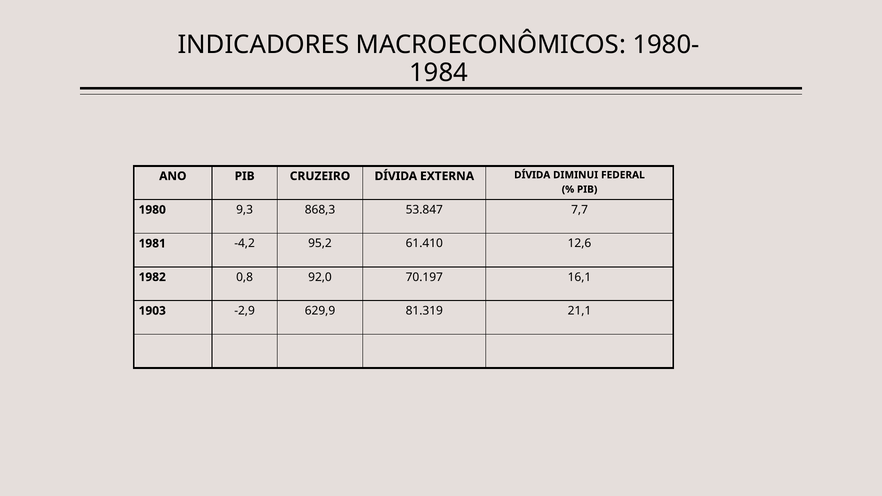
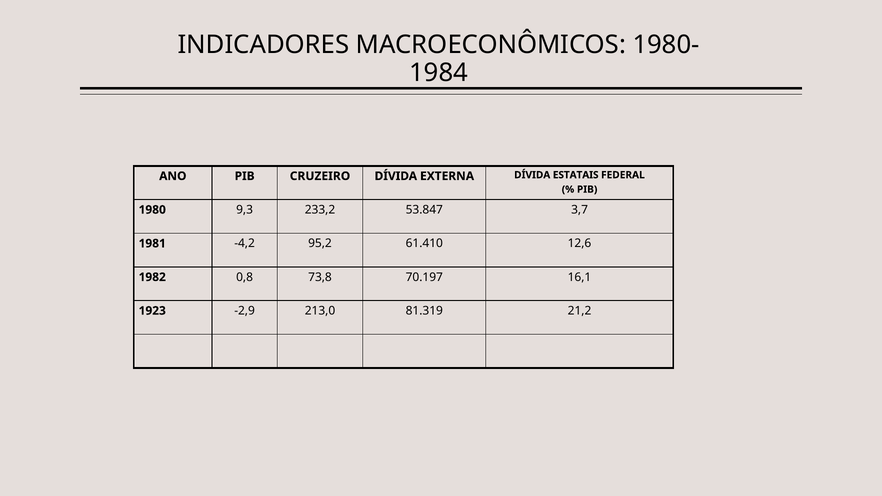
DIMINUI: DIMINUI -> ESTATAIS (576, 175)
868,3: 868,3 -> 233,2 (320, 210)
7,7: 7,7 -> 3,7 (580, 210)
92,0: 92,0 -> 73,8 (320, 277)
1903: 1903 -> 1923 (152, 311)
629,9: 629,9 -> 213,0 (320, 311)
21,1: 21,1 -> 21,2 (580, 311)
